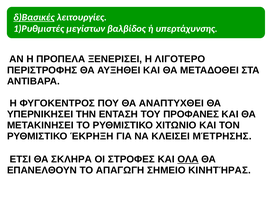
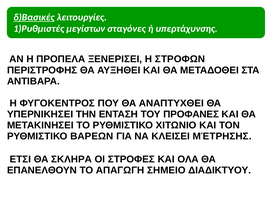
βαλβίδος: βαλβίδος -> σταγόνες (126, 29)
ΛΙΓΟΤΕΡΟ: ΛΙΓΟΤΕΡΟ -> ΣΤΡΟΦΩΝ (180, 59)
ΈΚΡΗΞΗ: ΈΚΡΗΞΗ -> ΒΑΡΕΩΝ (92, 137)
ΟΛΑ underline: present -> none (188, 160)
ΚΙΝΗΤΉΡΑΣ: ΚΙΝΗΤΉΡΑΣ -> ΔΙΑΔΙΚΤΥΟΥ (220, 171)
